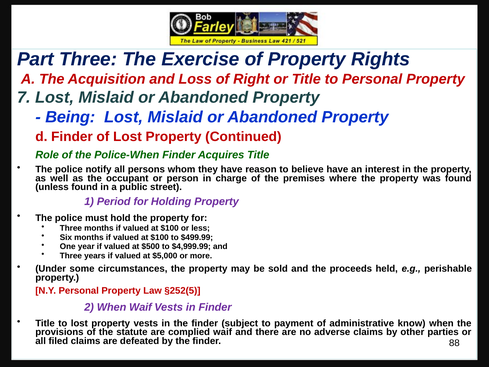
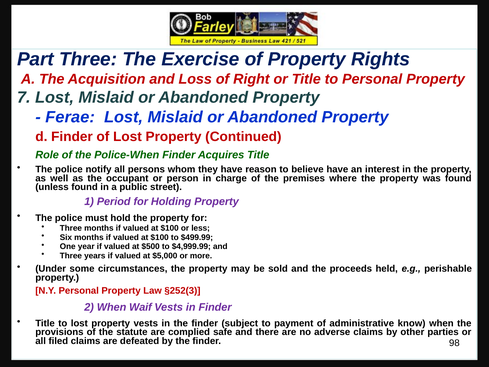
Being: Being -> Ferae (70, 117)
§252(5: §252(5 -> §252(3 (182, 290)
complied waif: waif -> safe (223, 332)
88: 88 -> 98 (454, 343)
